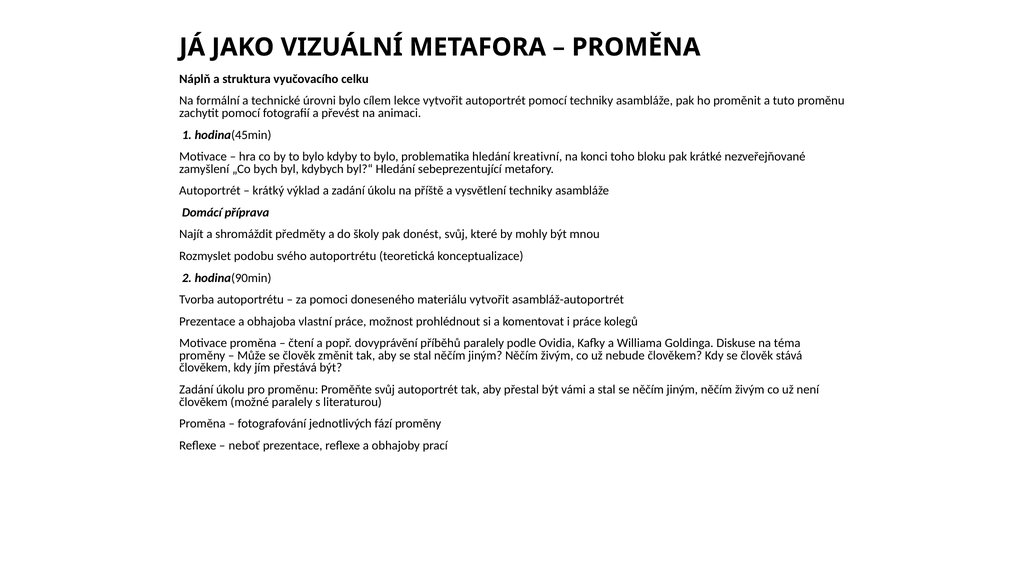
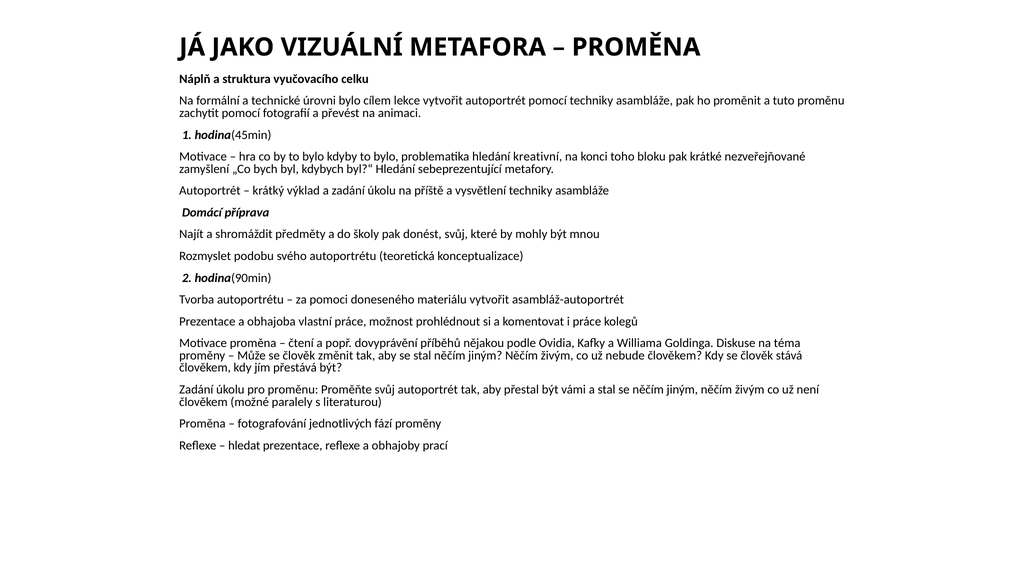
příběhů paralely: paralely -> nějakou (484, 343)
neboť: neboť -> hledat (244, 446)
